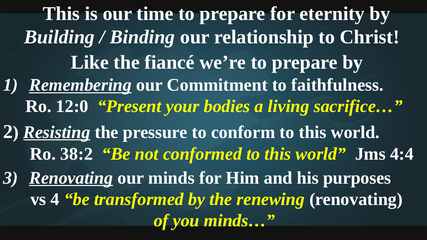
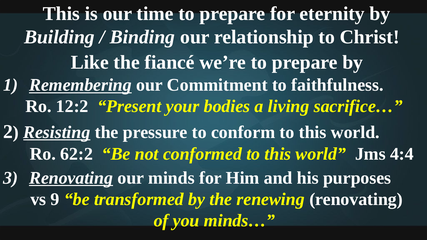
12:0: 12:0 -> 12:2 (72, 106)
38:2: 38:2 -> 62:2 (77, 154)
4: 4 -> 9 (55, 199)
